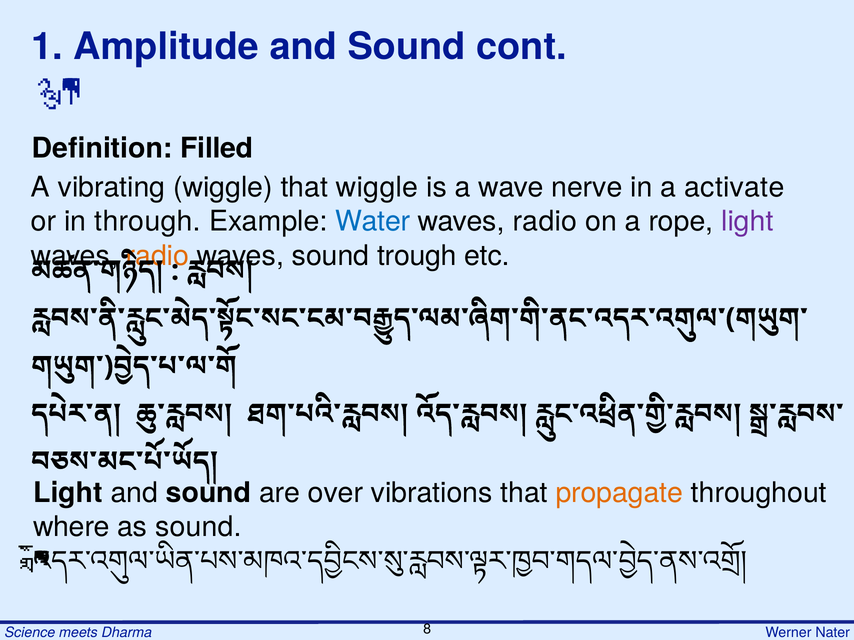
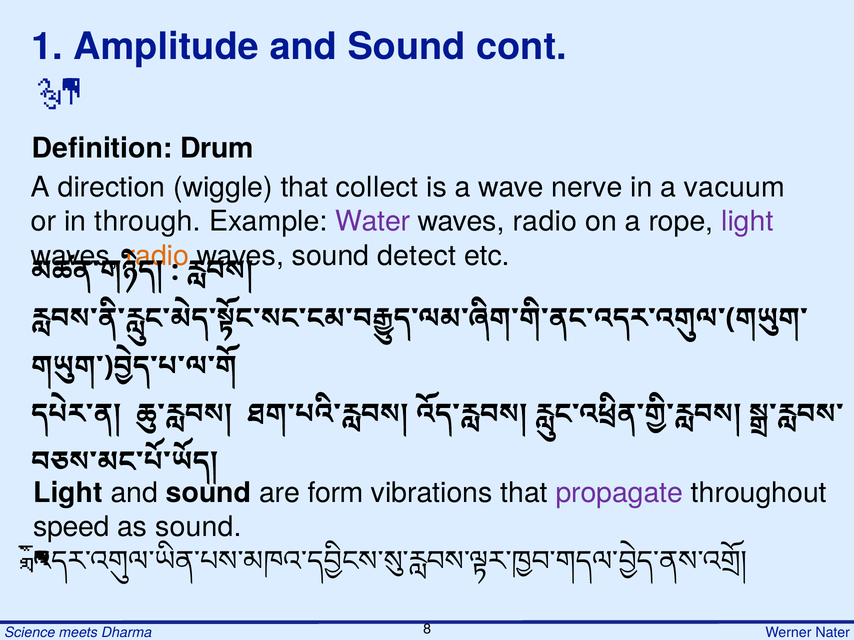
Filled: Filled -> Drum (217, 148)
vibrating: vibrating -> direction (112, 188)
that wiggle: wiggle -> collect (377, 188)
activate: activate -> vacuum (734, 188)
Water colour: blue -> purple (373, 222)
trough: trough -> detect (417, 256)
over: over -> form (336, 493)
propagate colour: orange -> purple (619, 493)
where: where -> speed (71, 527)
